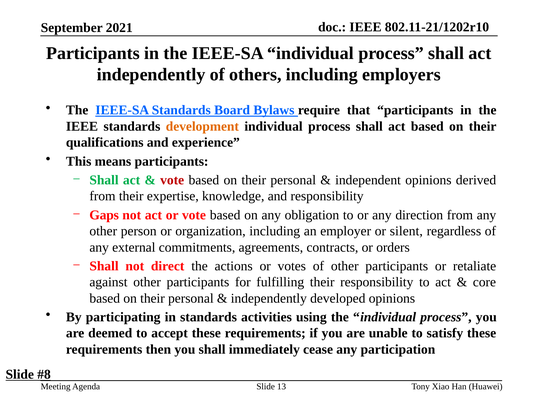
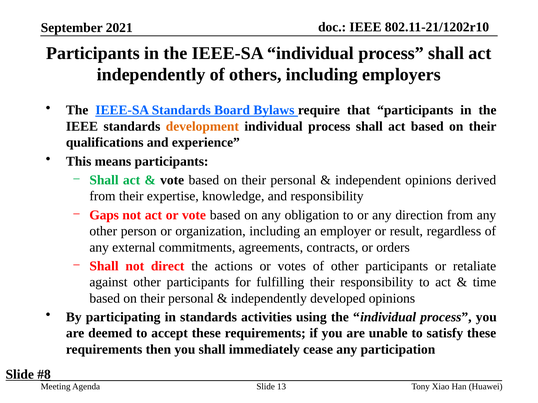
vote colour: red -> black (172, 180)
silent: silent -> result (406, 231)
core: core -> time (485, 283)
